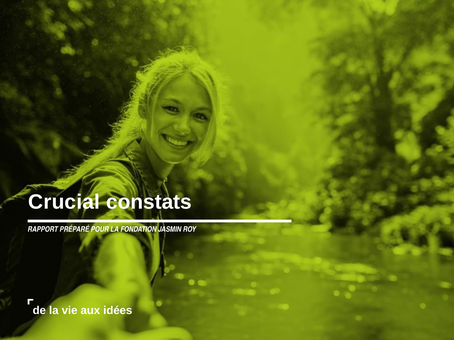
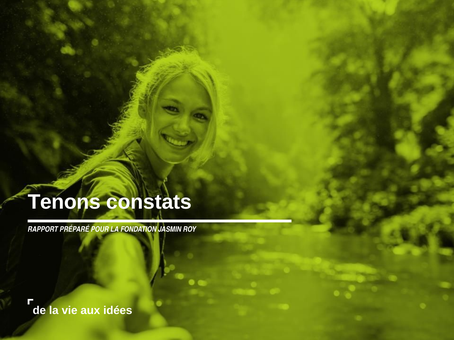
Crucial: Crucial -> Tenons (64, 202)
